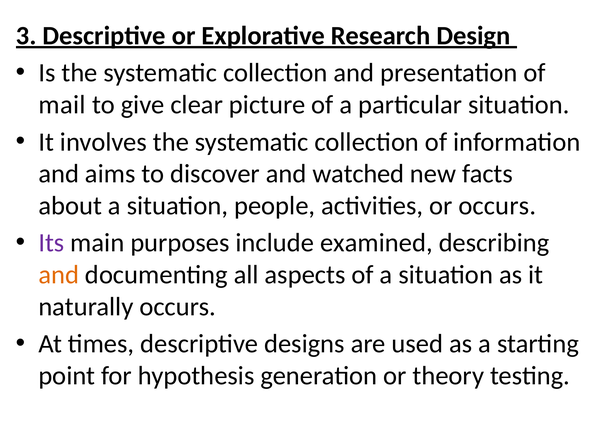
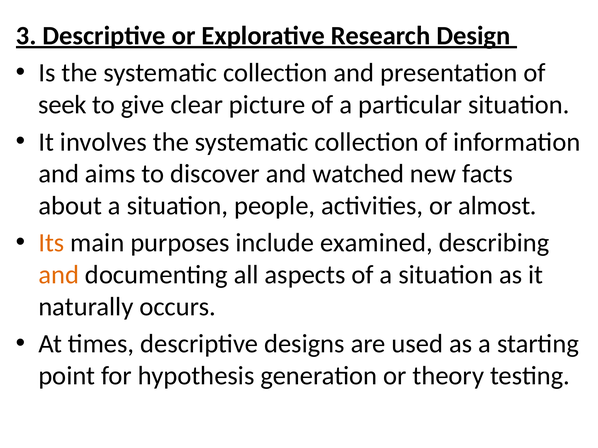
mail: mail -> seek (62, 105)
or occurs: occurs -> almost (497, 206)
Its colour: purple -> orange (51, 243)
